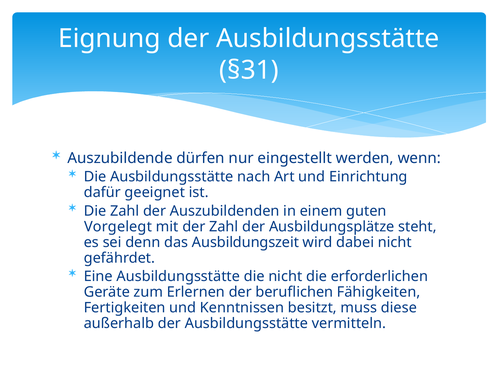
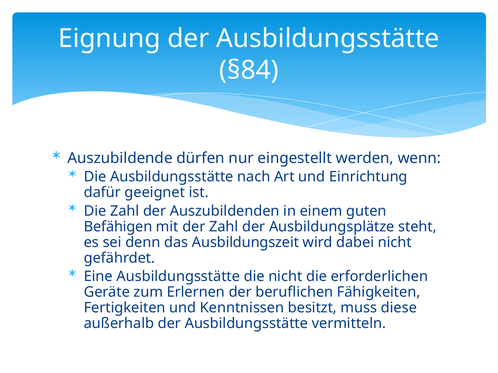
§31: §31 -> §84 (249, 70)
Vorgelegt: Vorgelegt -> Befähigen (118, 227)
